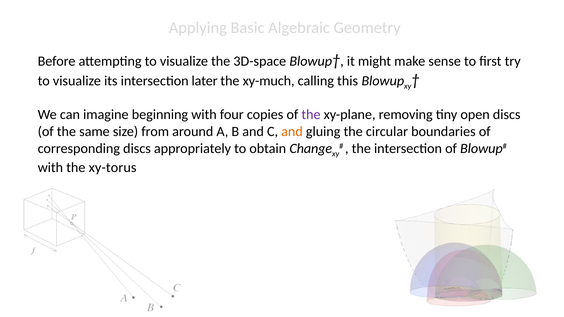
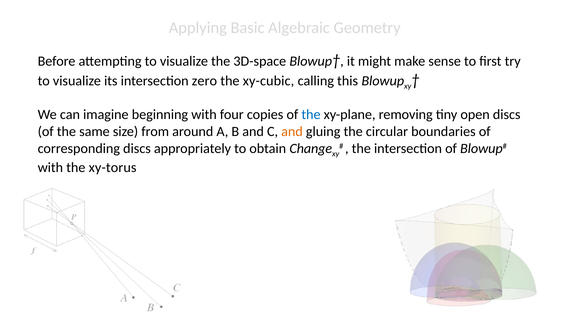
later: later -> zero (204, 81)
xy-much: xy-much -> xy-cubic (269, 81)
the colour: purple -> blue (311, 115)
